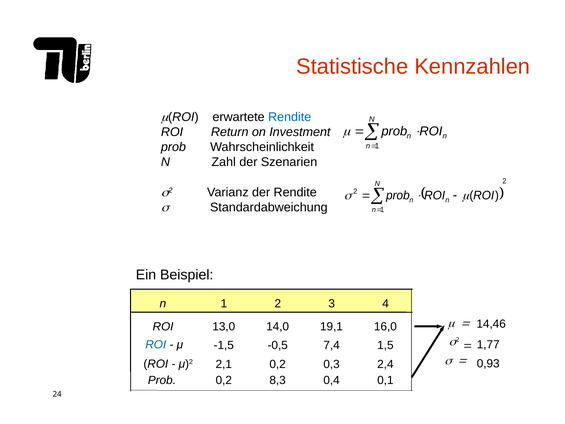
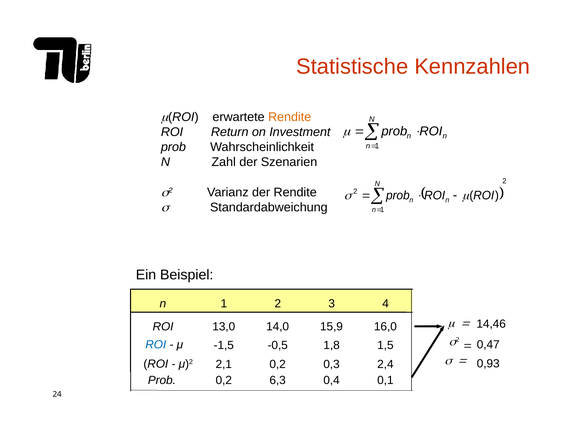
Rendite colour: blue -> orange (290, 117)
19,1: 19,1 -> 15,9 (331, 326)
7,4: 7,4 -> 1,8 (332, 345)
1,77: 1,77 -> 0,47 (488, 344)
8,3: 8,3 -> 6,3 (278, 380)
